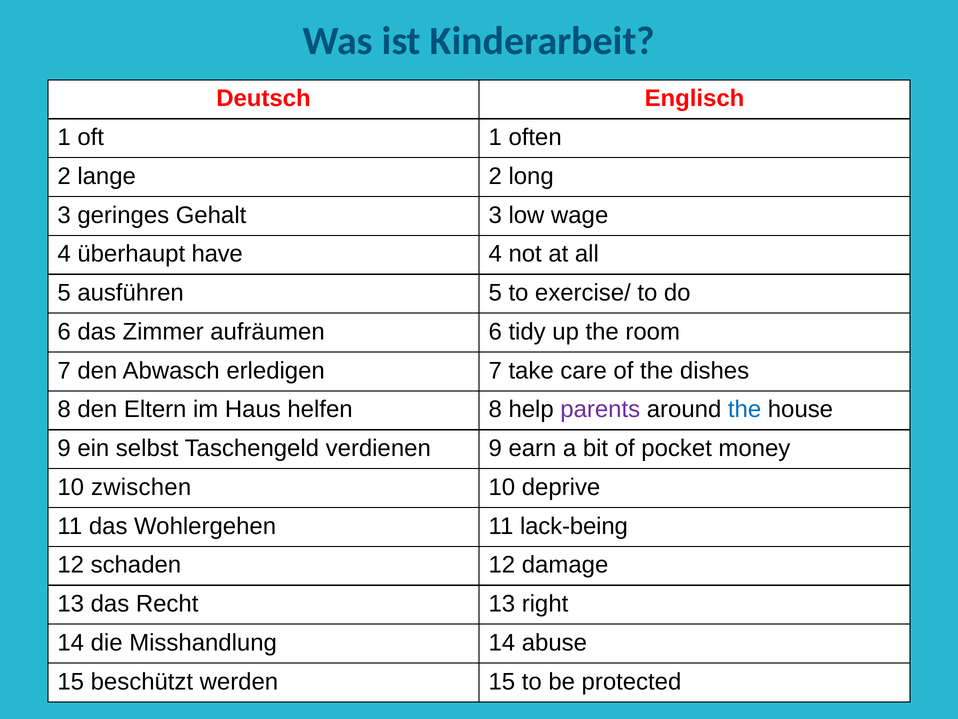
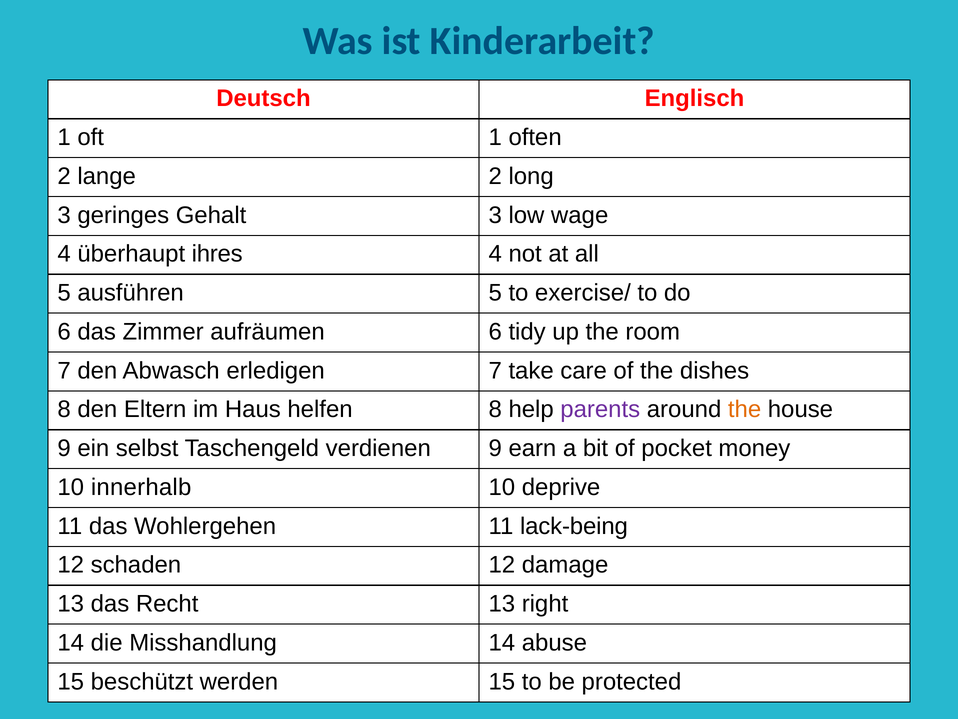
have: have -> ihres (217, 254)
the colour: blue -> orange (745, 409)
zwischen: zwischen -> innerhalb (141, 487)
